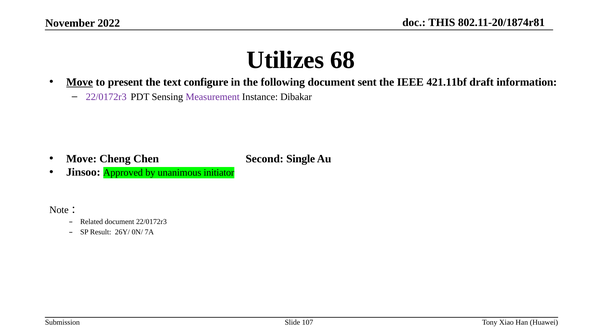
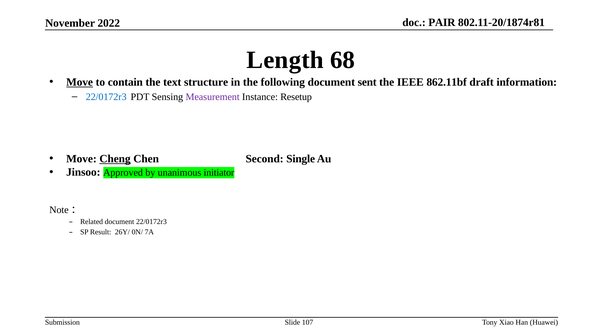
THIS: THIS -> PAIR (442, 23)
Utilizes: Utilizes -> Length (285, 60)
present: present -> contain (125, 82)
configure: configure -> structure (206, 82)
421.11bf: 421.11bf -> 862.11bf (447, 82)
22/0172r3 colour: purple -> blue (106, 97)
Dibakar: Dibakar -> Resetup (296, 97)
Cheng underline: none -> present (115, 159)
